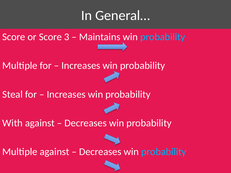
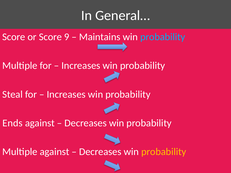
3: 3 -> 9 (67, 37)
With: With -> Ends (12, 123)
probability colour: light blue -> yellow (164, 152)
